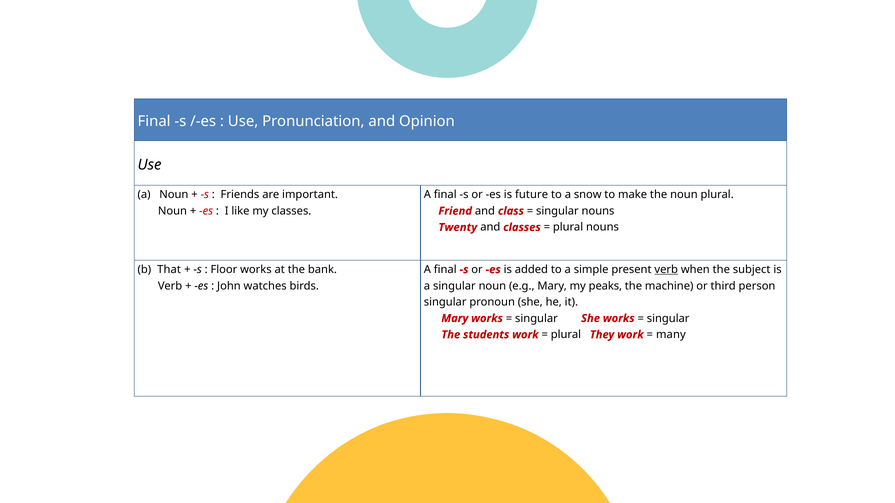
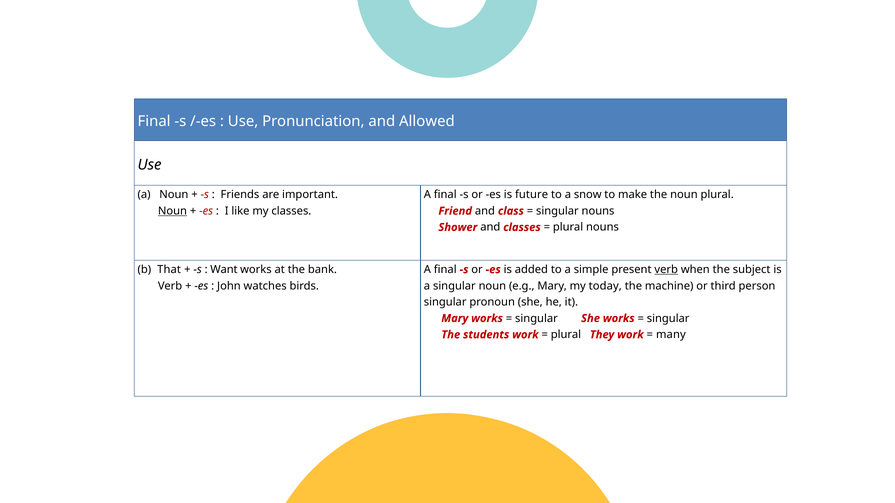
Opinion: Opinion -> Allowed (427, 121)
Noun underline: none -> present (172, 211)
Twenty: Twenty -> Shower (458, 227)
Floor: Floor -> Want (224, 270)
peaks: peaks -> today (605, 286)
